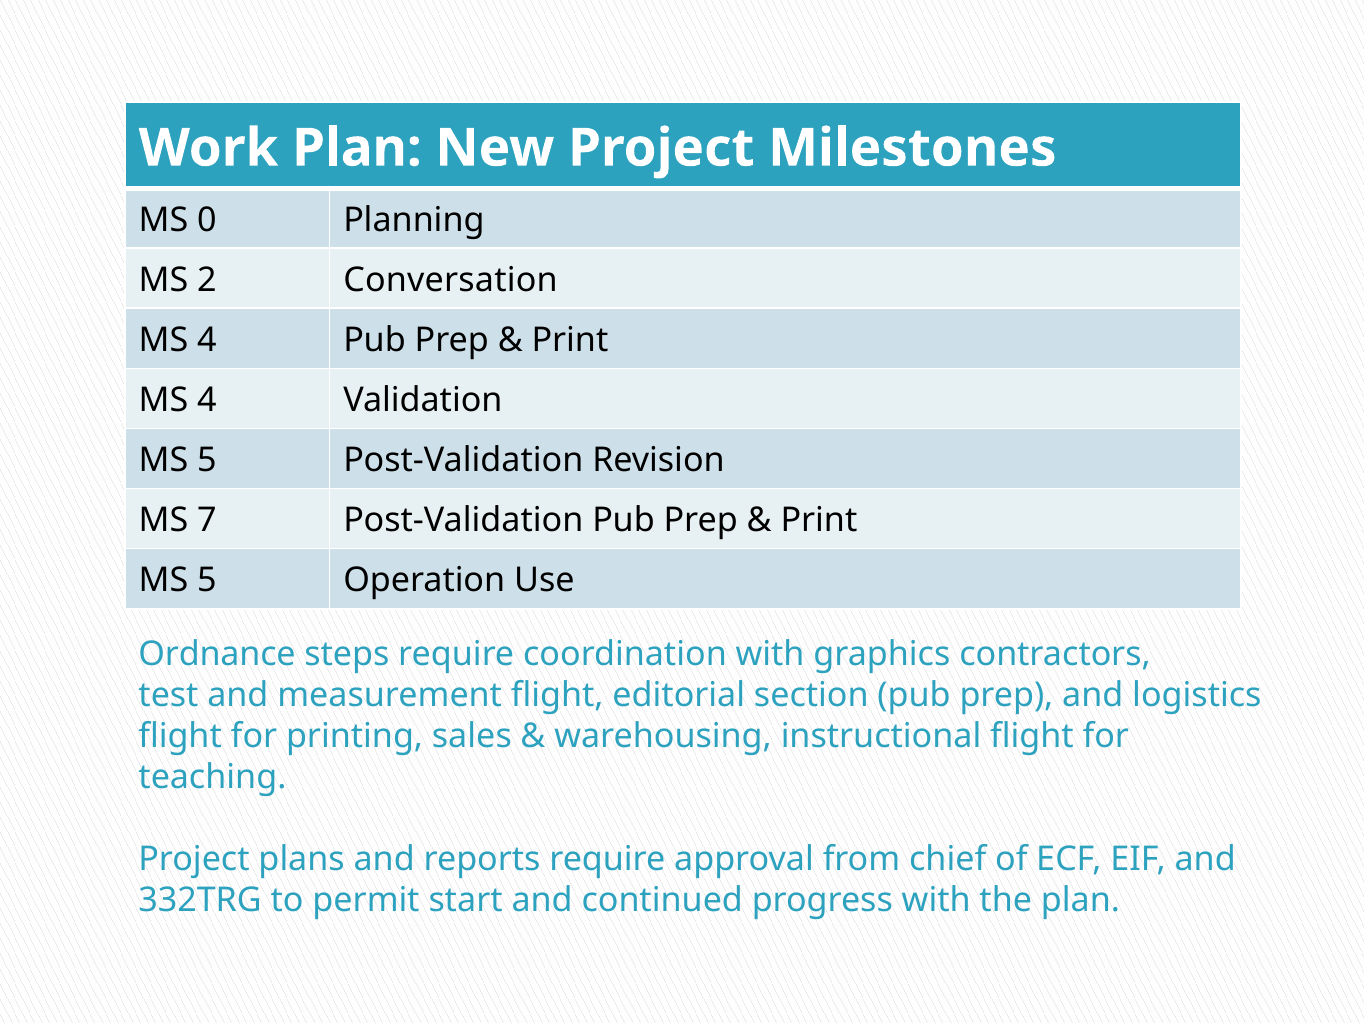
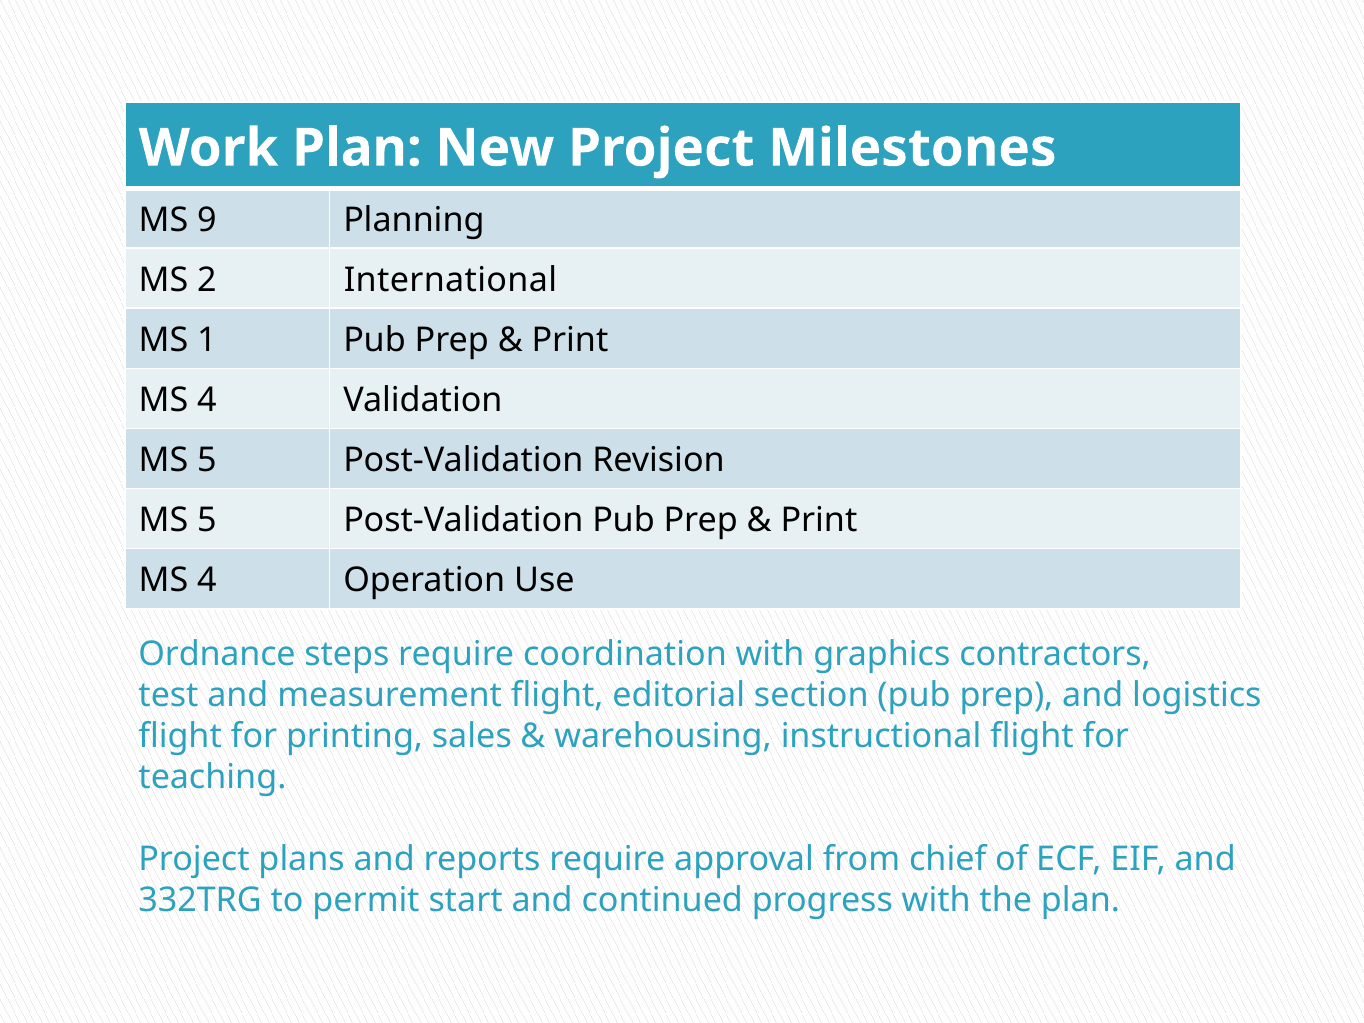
0: 0 -> 9 (207, 220)
Conversation: Conversation -> International (450, 280)
4: 4 -> 1 (207, 340)
7: 7 -> 5 (207, 520)
5: 5 -> 4 (207, 581)
